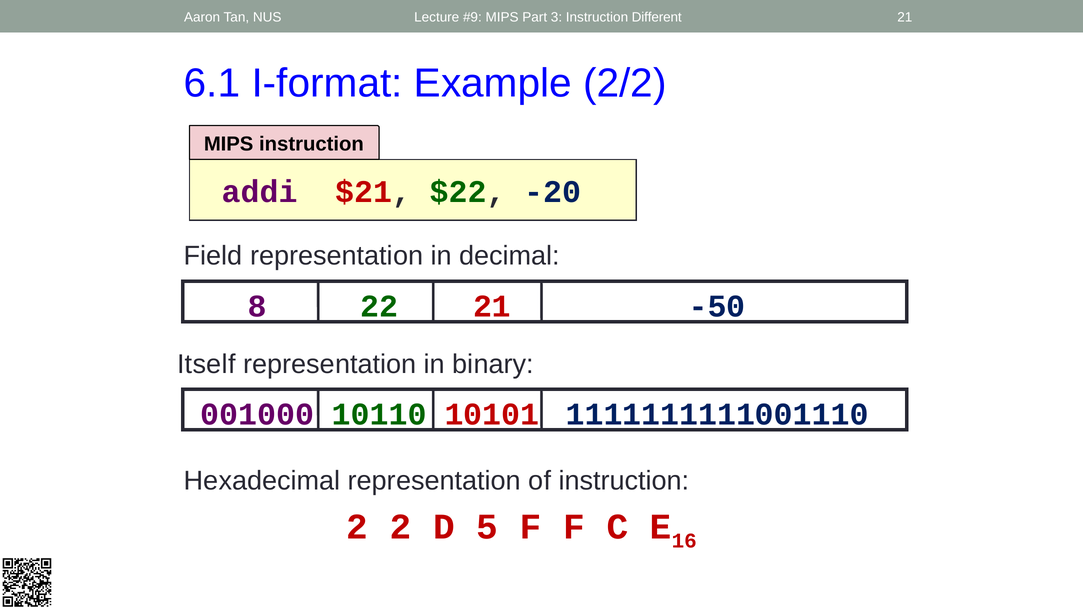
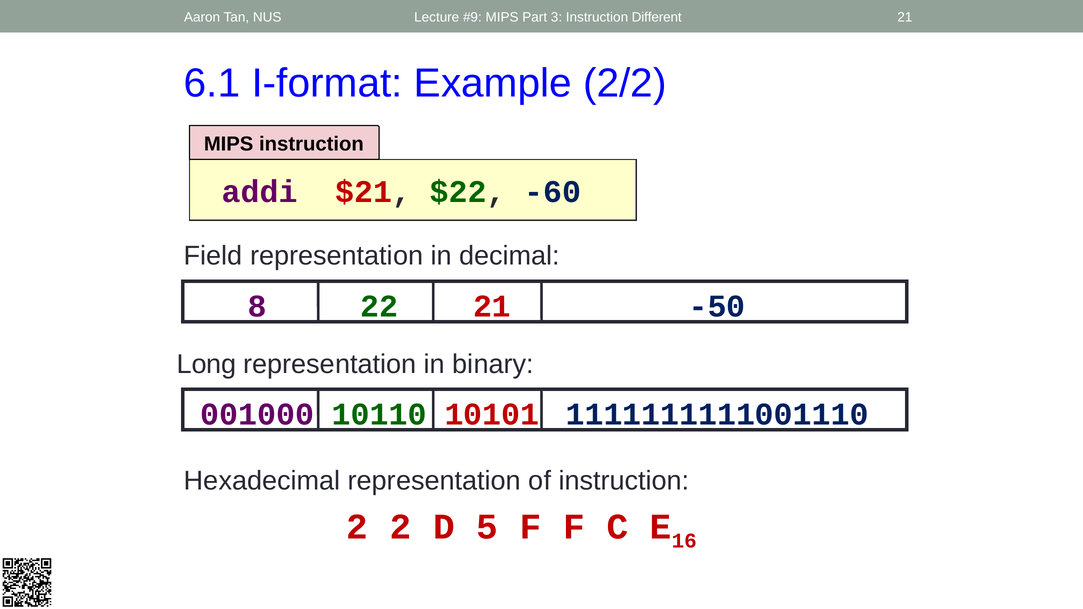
-20: -20 -> -60 (553, 192)
Itself: Itself -> Long (207, 364)
